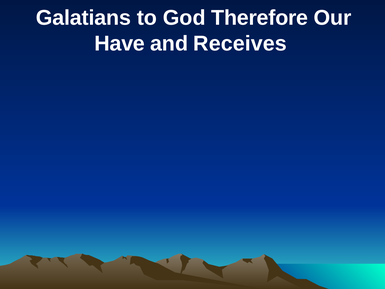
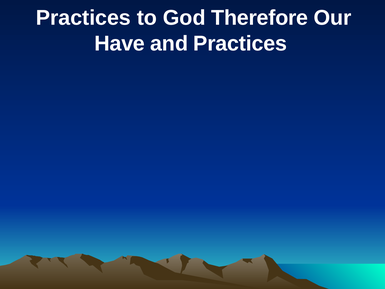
Galatians: Galatians -> Practices (83, 18)
and Receives: Receives -> Practices (240, 43)
